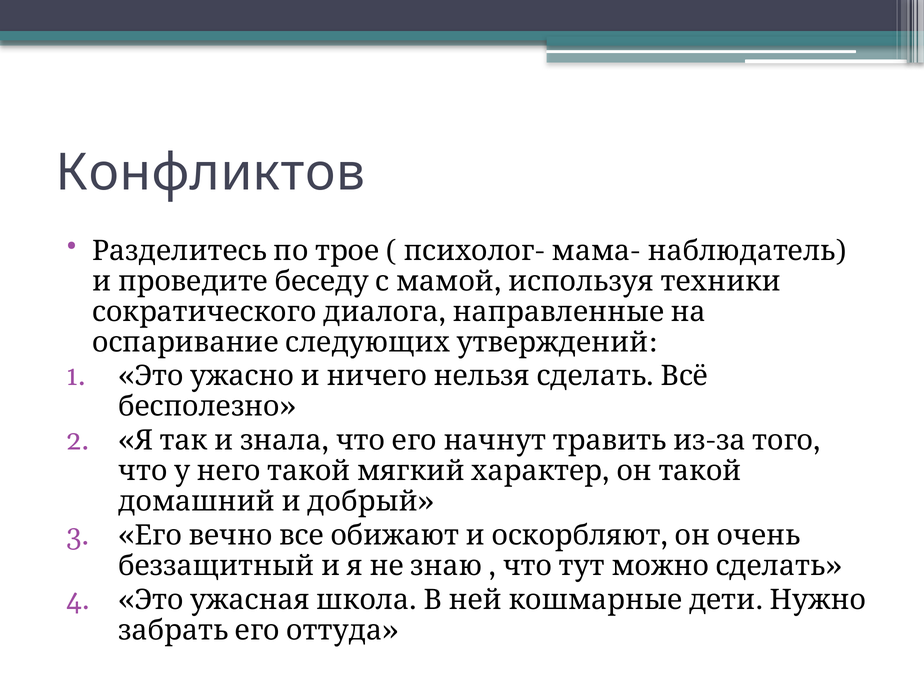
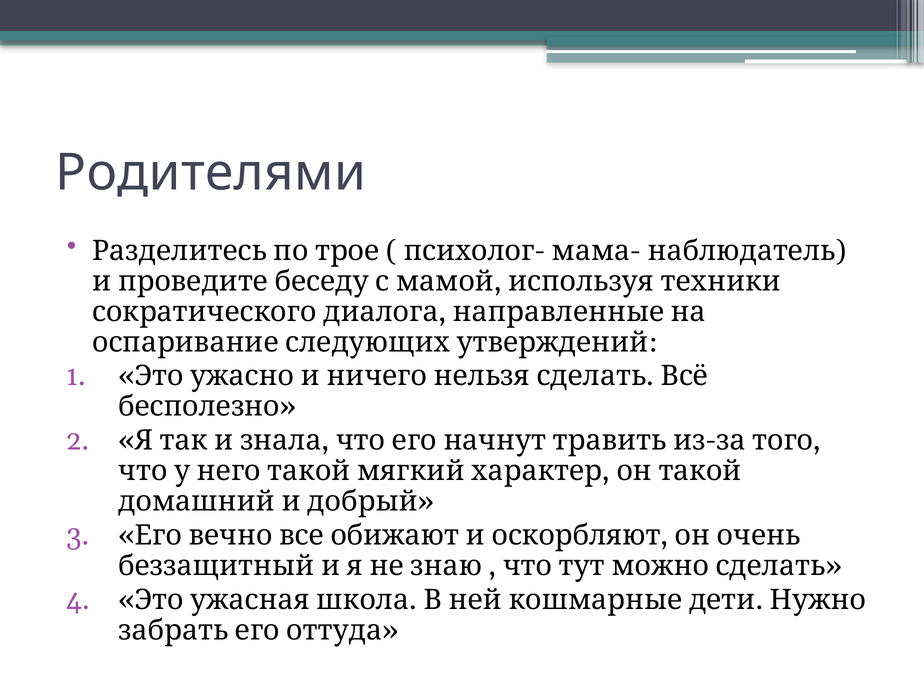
Конфликтов: Конфликтов -> Родителями (211, 173)
